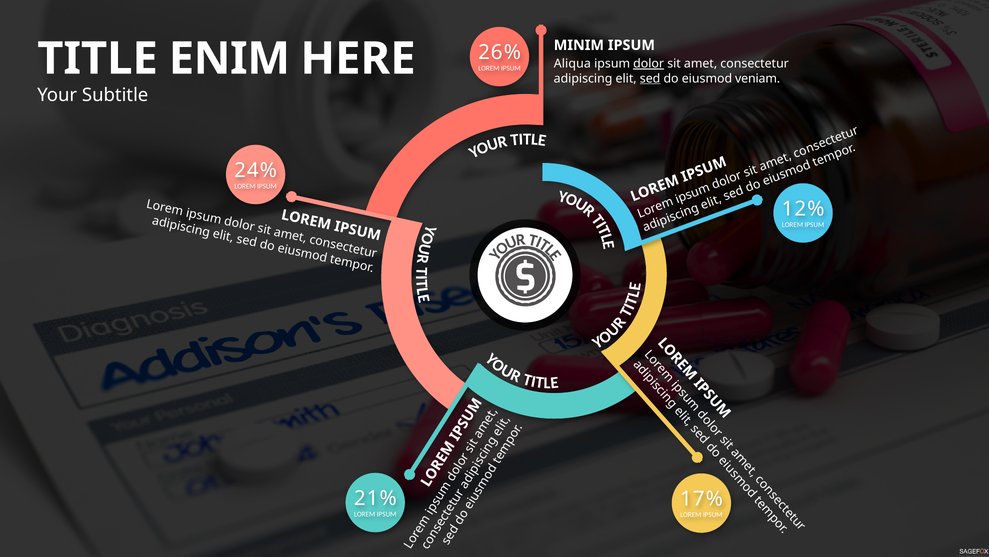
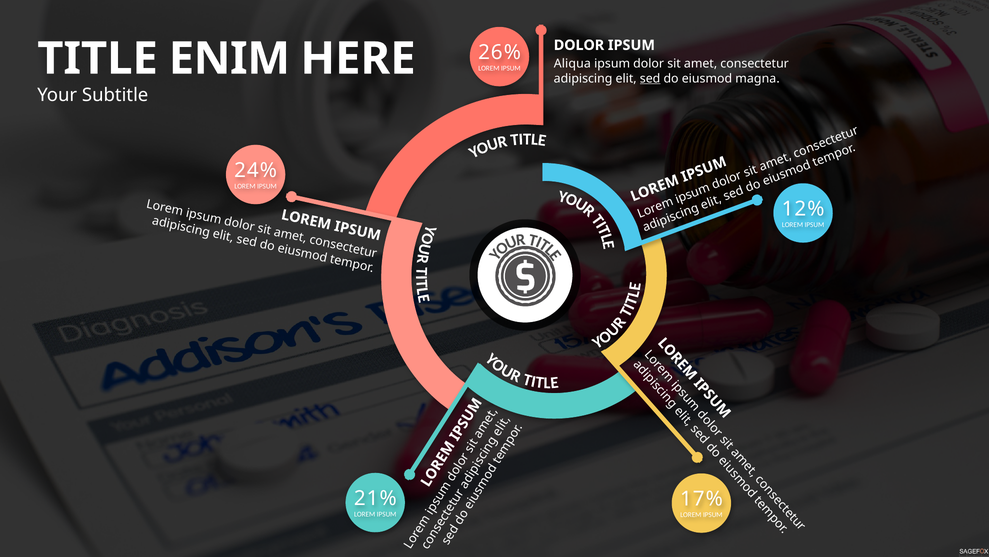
MINIM: MINIM -> DOLOR (579, 45)
dolor underline: present -> none (649, 64)
veniam: veniam -> magna (757, 78)
